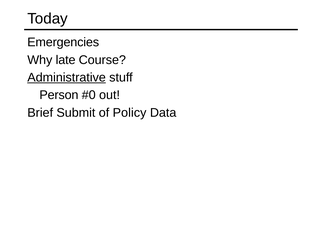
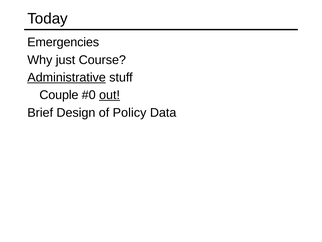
late: late -> just (66, 60)
Person: Person -> Couple (59, 95)
out underline: none -> present (110, 95)
Submit: Submit -> Design (76, 112)
